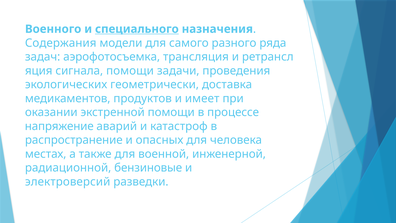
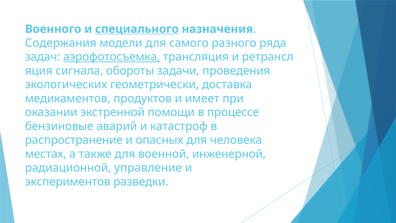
аэрофотосъемка underline: none -> present (112, 57)
сигнала помощи: помощи -> обороты (130, 71)
напряжение: напряжение -> бензиновые (59, 126)
бензиновые: бензиновые -> управление (148, 168)
электроверсий: электроверсий -> экспериментов (68, 182)
